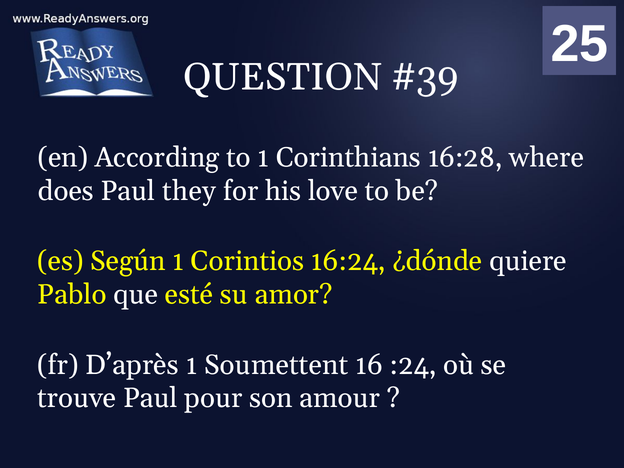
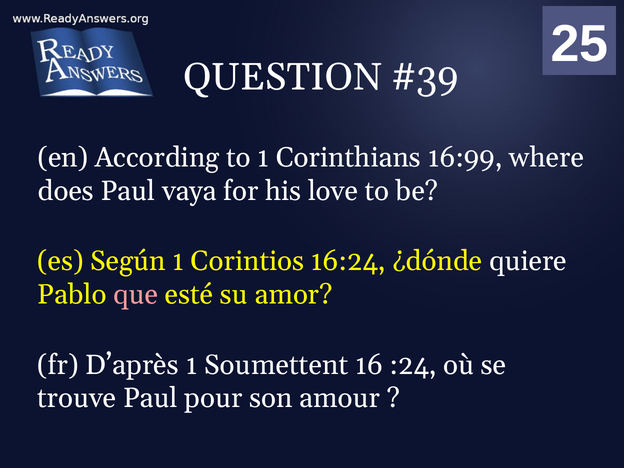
16:28: 16:28 -> 16:99 (465, 158)
they: they -> vaya (189, 191)
que colour: white -> pink (136, 295)
